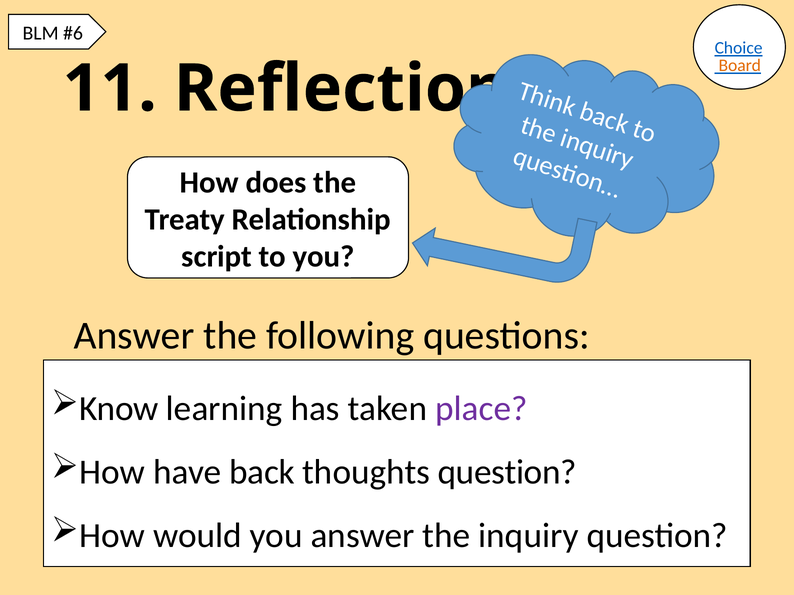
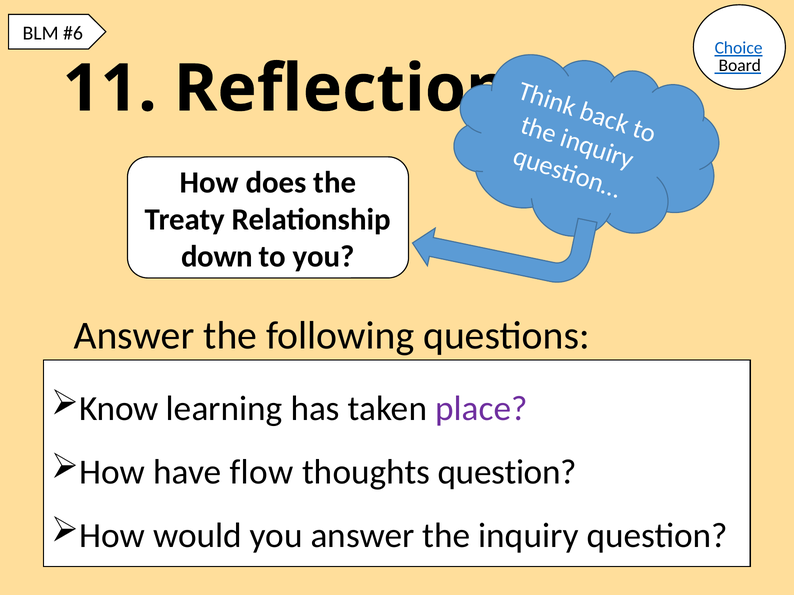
Board colour: orange -> black (740, 66)
script: script -> down (217, 257)
back: back -> flow (262, 473)
